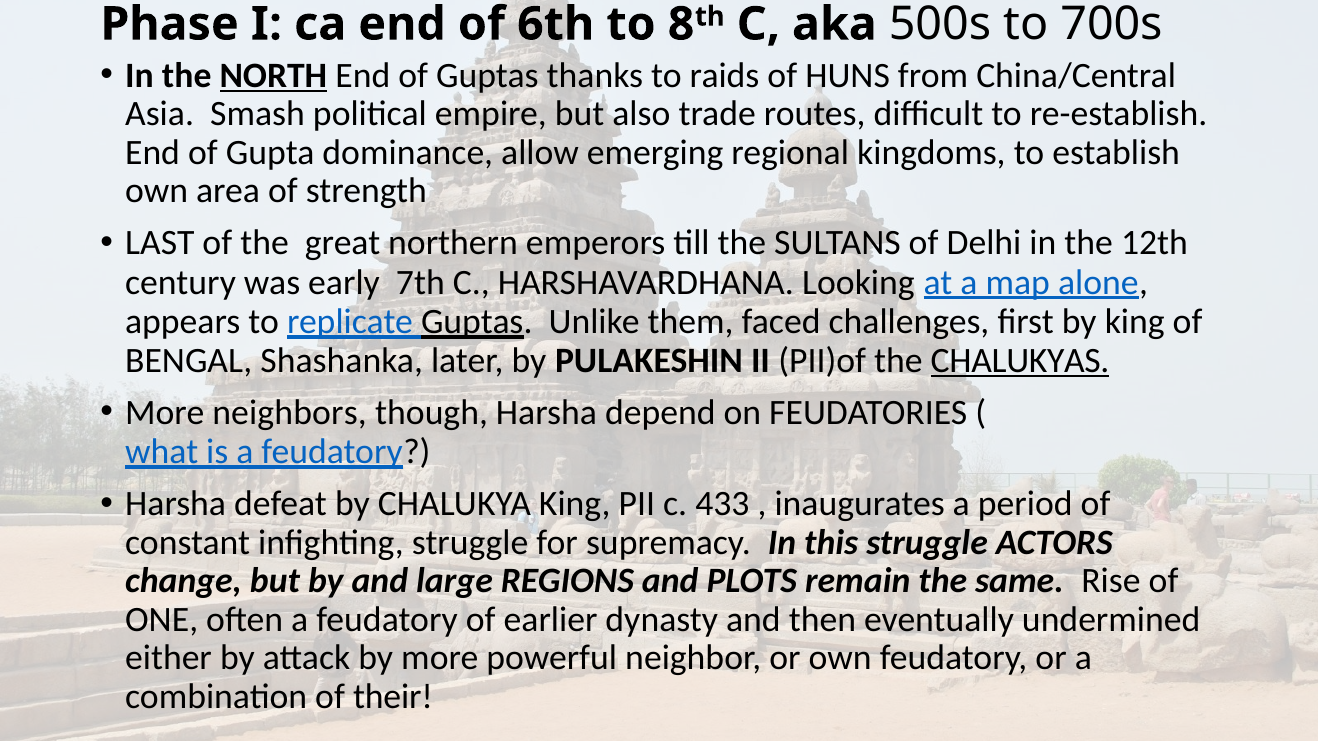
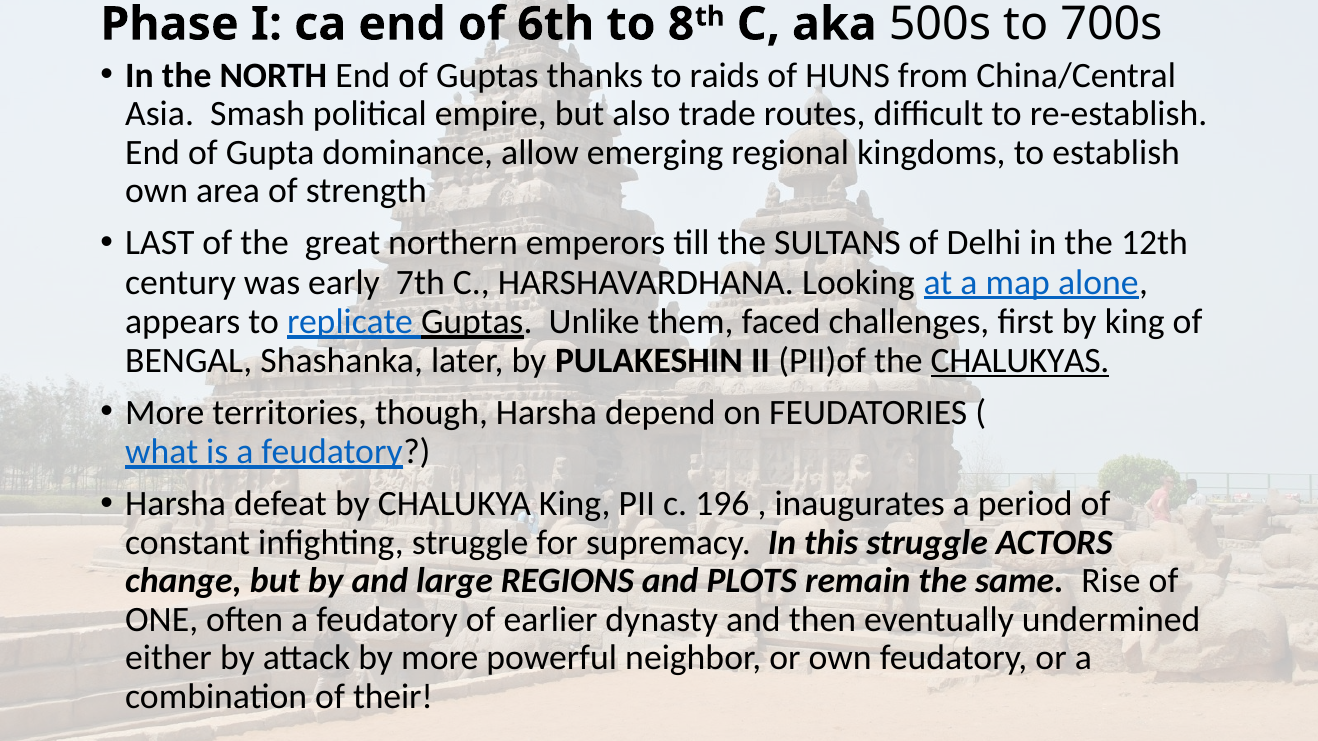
NORTH underline: present -> none (273, 75)
neighbors: neighbors -> territories (290, 413)
433: 433 -> 196 (722, 504)
